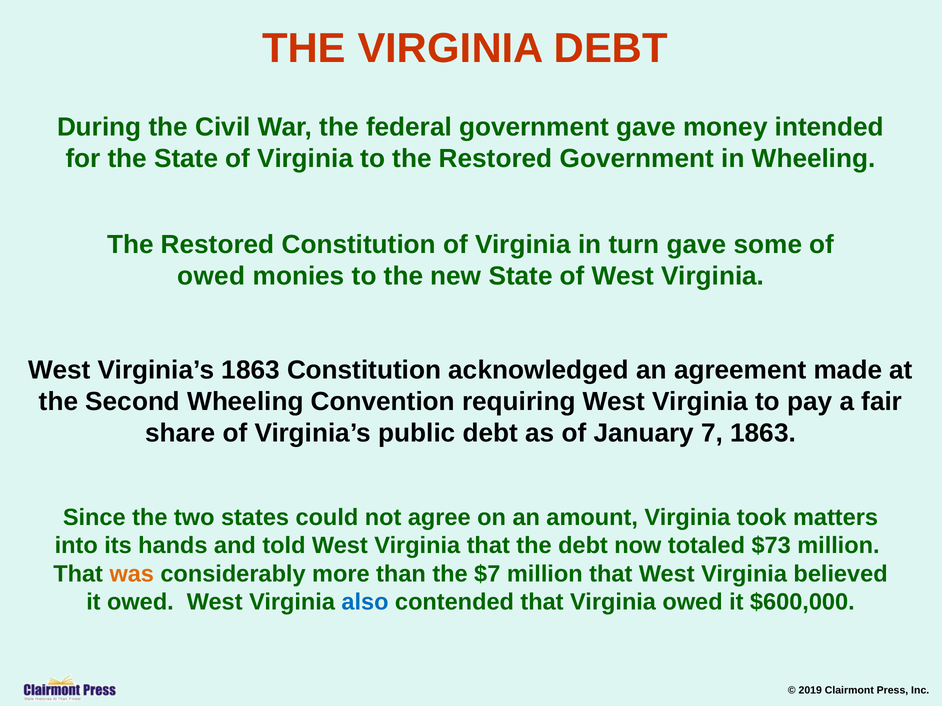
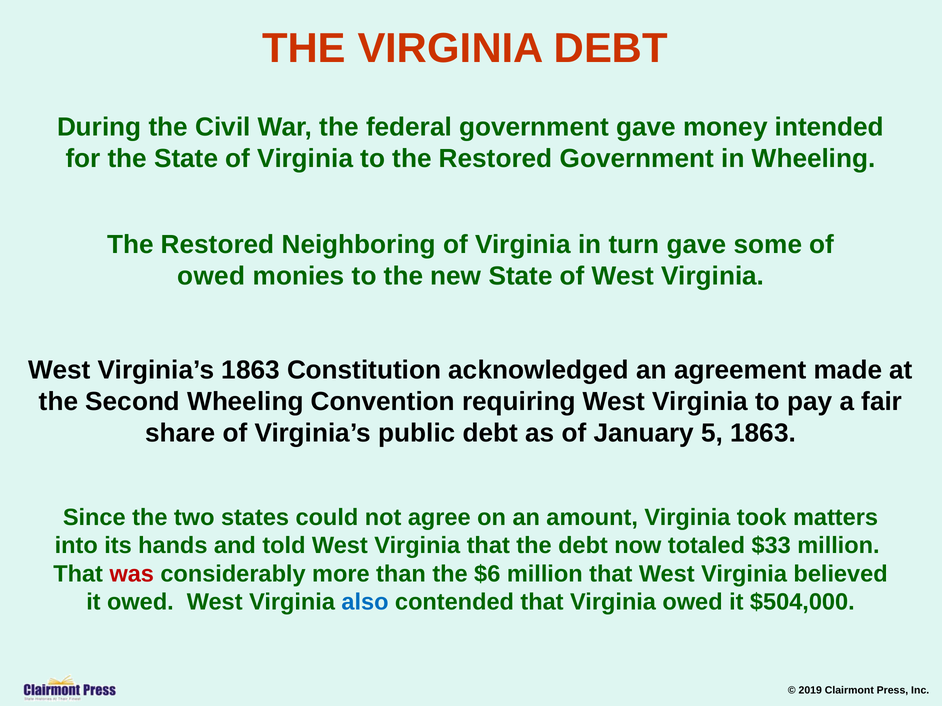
Restored Constitution: Constitution -> Neighboring (359, 245)
7: 7 -> 5 (712, 433)
$73: $73 -> $33 (771, 546)
was colour: orange -> red (132, 574)
$7: $7 -> $6 (487, 574)
$600,000: $600,000 -> $504,000 (802, 603)
